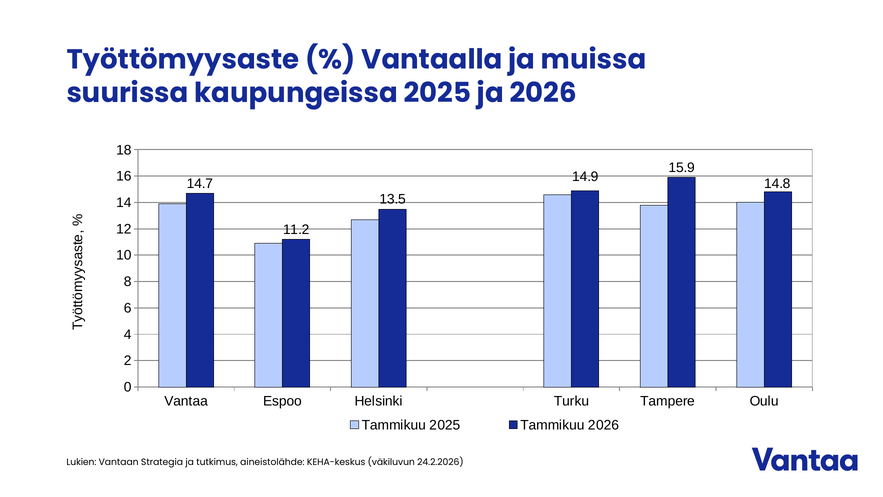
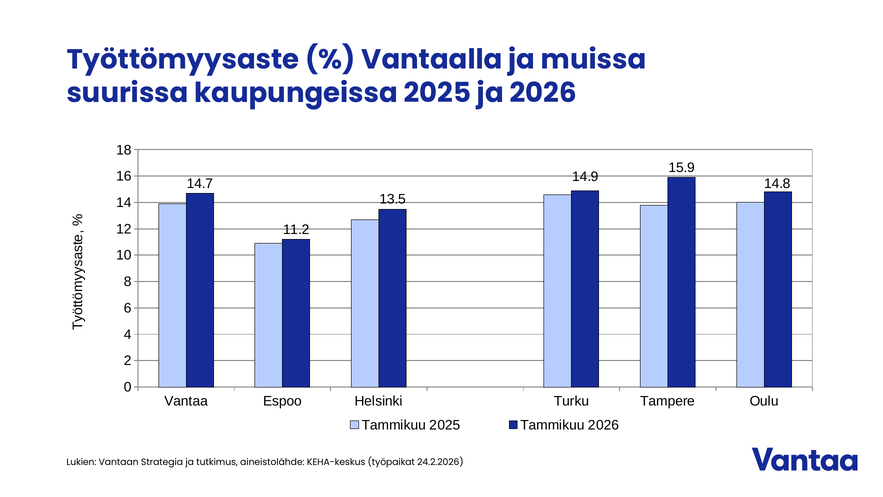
väkiluvun: väkiluvun -> työpaikat (391, 462)
